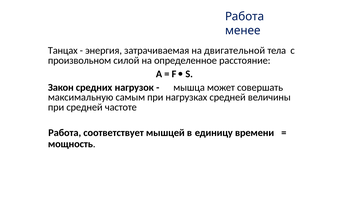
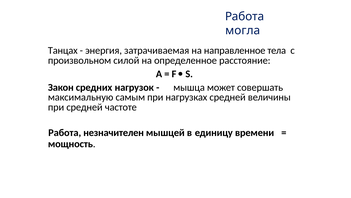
менее: менее -> могла (243, 30)
двигательной: двигательной -> направленное (235, 50)
соответствует: соответствует -> незначителен (114, 132)
